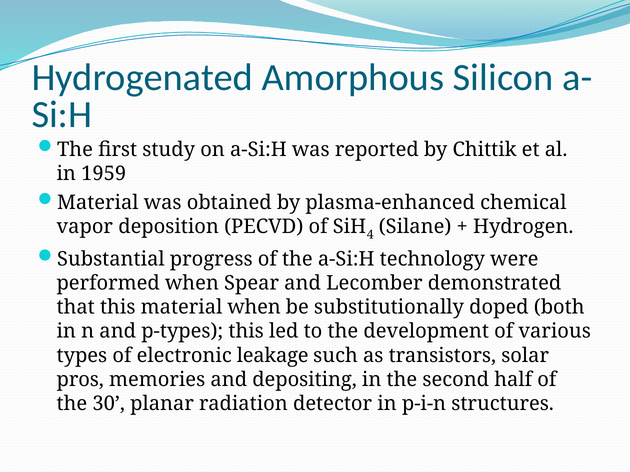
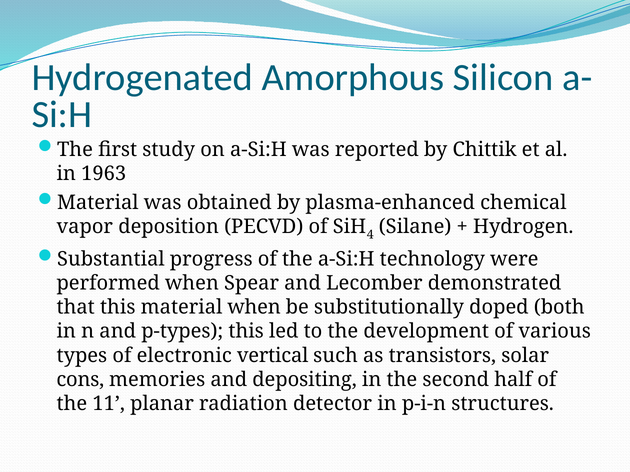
1959: 1959 -> 1963 (104, 174)
leakage: leakage -> vertical (273, 356)
pros: pros -> cons (80, 380)
30: 30 -> 11 (109, 404)
